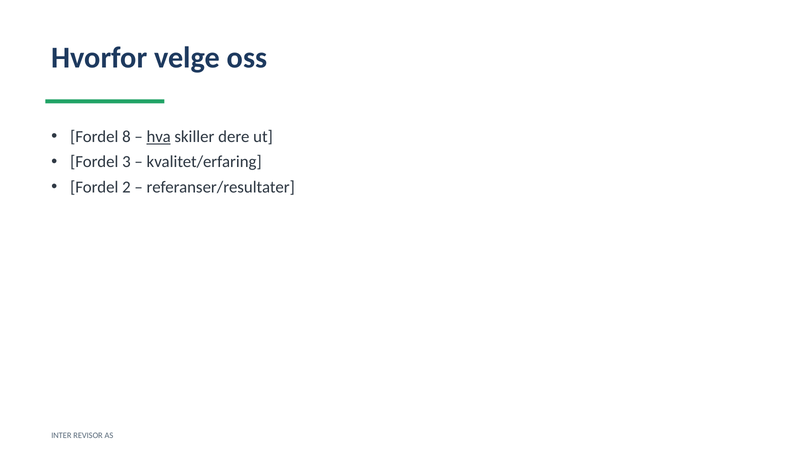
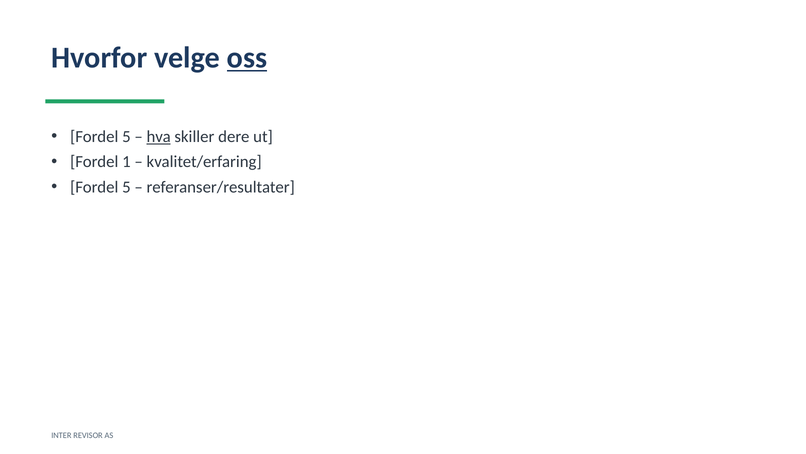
oss underline: none -> present (247, 58)
8: 8 -> 5 (126, 137)
3: 3 -> 1 (126, 162)
2: 2 -> 5 (126, 187)
